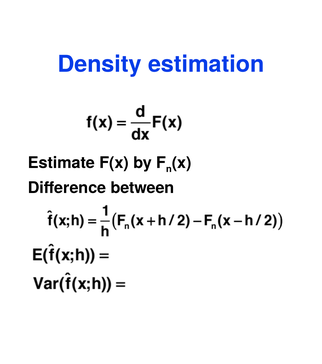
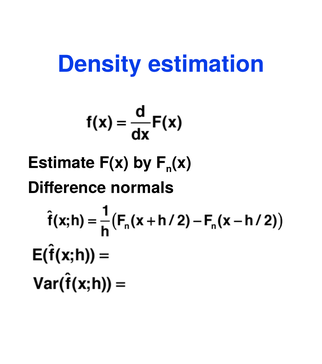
between: between -> normals (142, 188)
